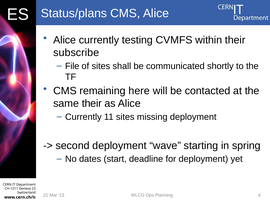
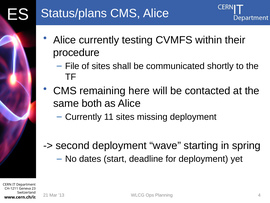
subscribe: subscribe -> procedure (76, 52)
same their: their -> both (92, 103)
